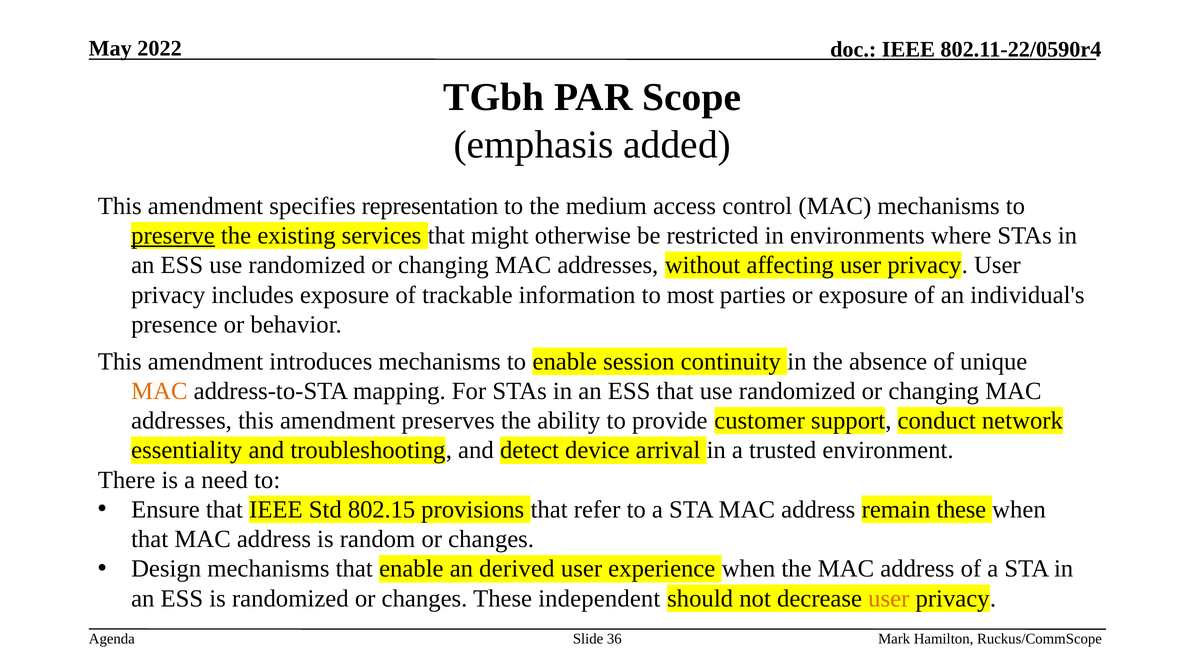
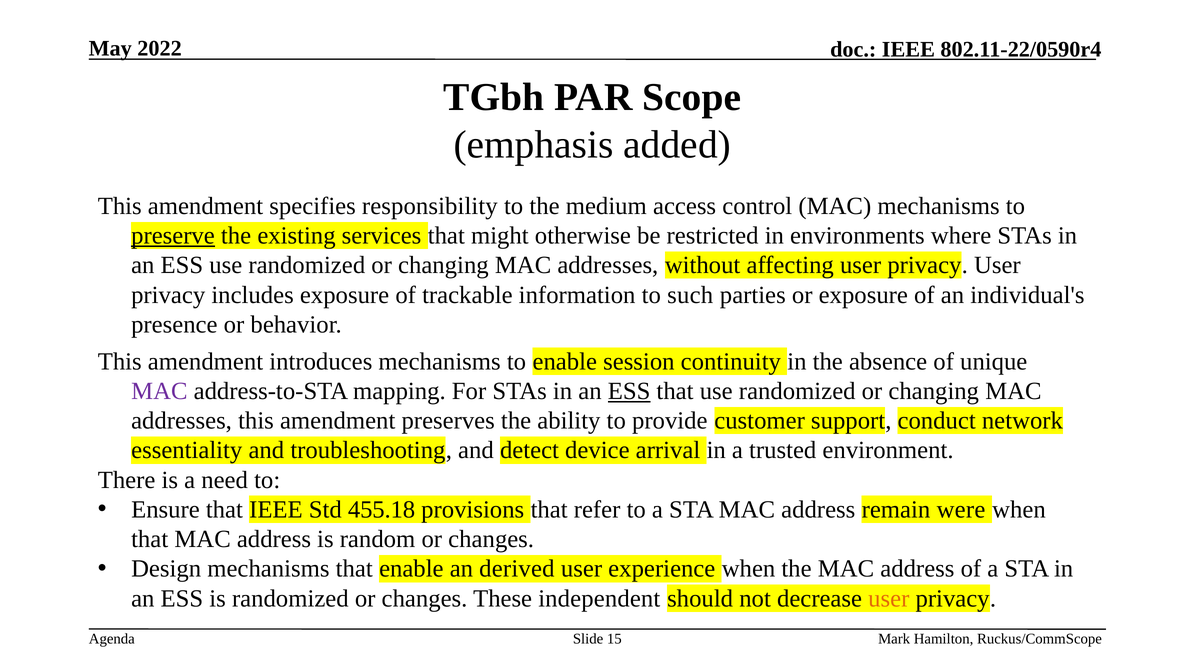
representation: representation -> responsibility (430, 206)
most: most -> such (690, 295)
MAC colour: orange -> purple (159, 391)
ESS underline: none -> present (629, 391)
802.15: 802.15 -> 455.18 (382, 510)
remain these: these -> were (961, 510)
36: 36 -> 15 (614, 639)
